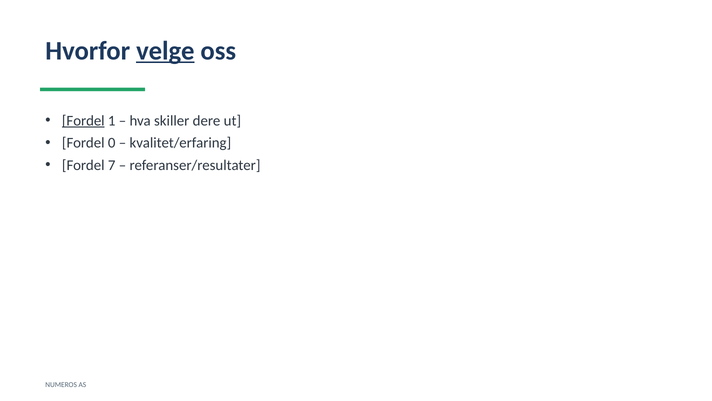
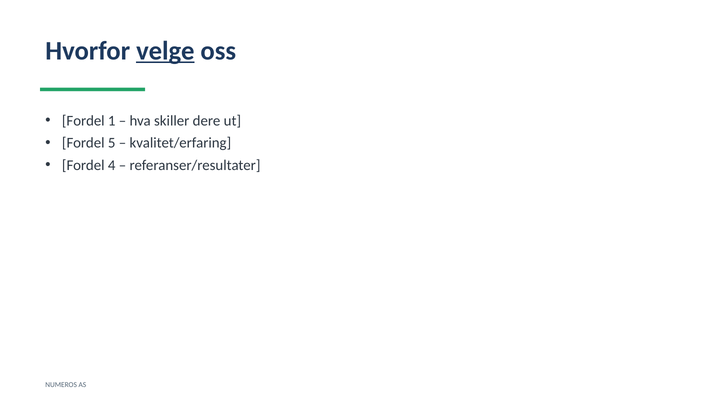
Fordel underline: present -> none (83, 121)
0: 0 -> 5 (112, 143)
7: 7 -> 4 (112, 165)
